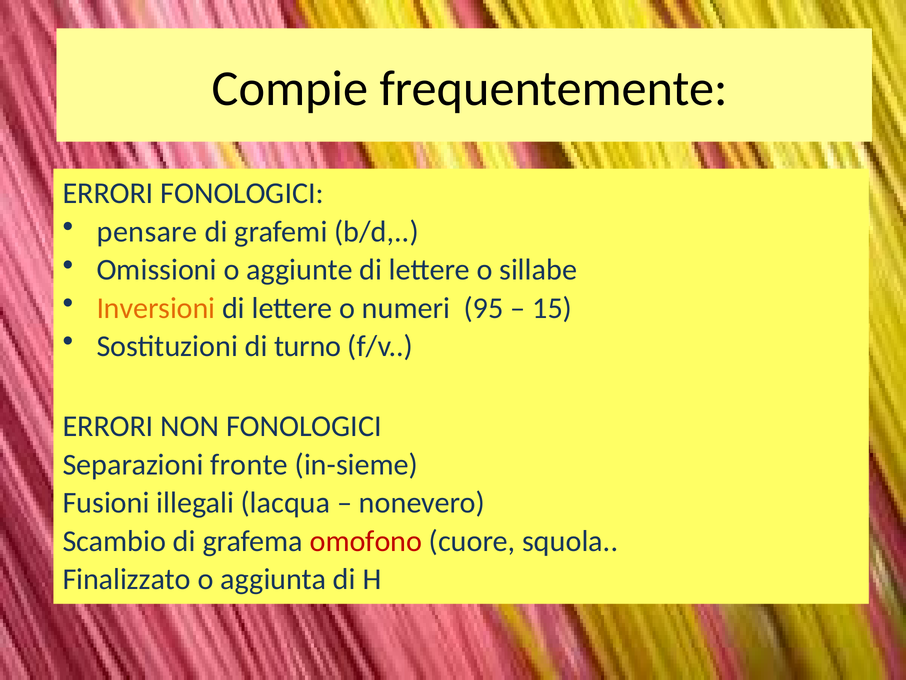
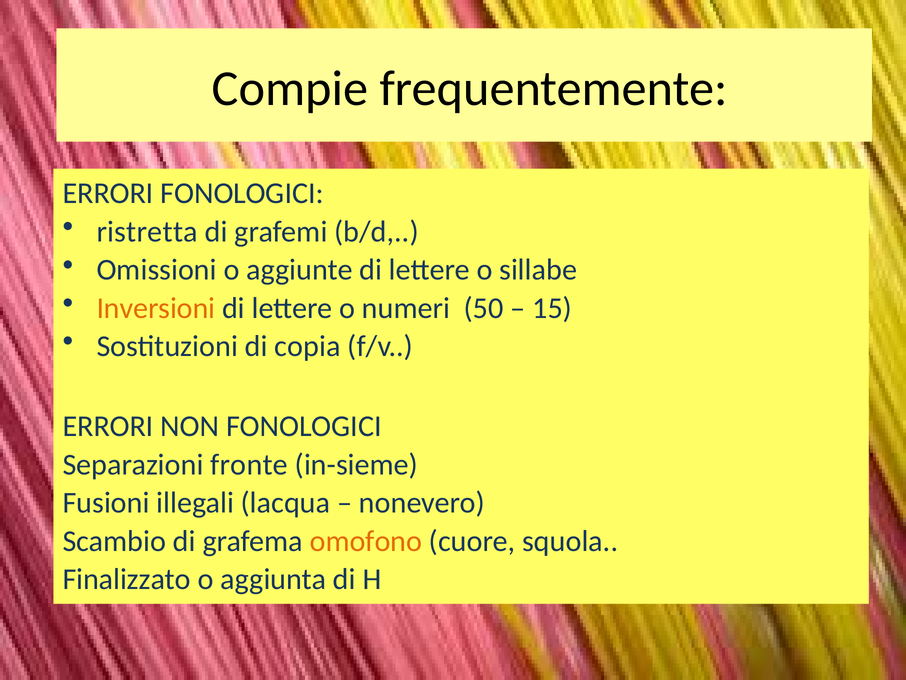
pensare: pensare -> ristretta (147, 231)
95: 95 -> 50 (484, 308)
turno: turno -> copia (307, 346)
omofono colour: red -> orange (366, 541)
